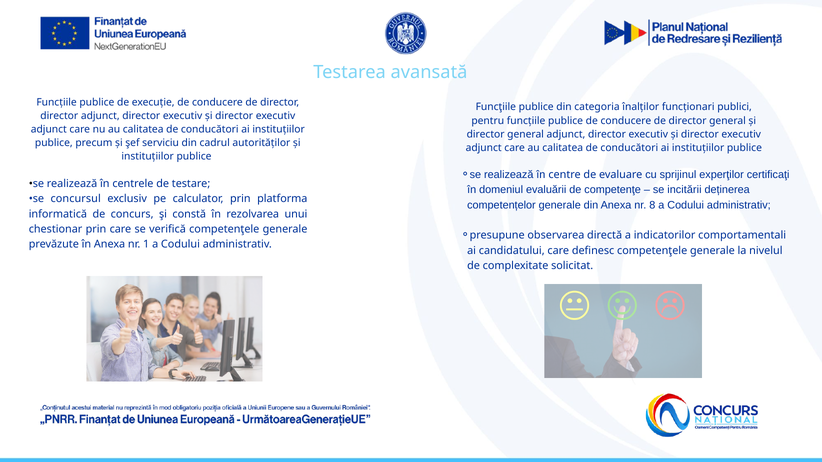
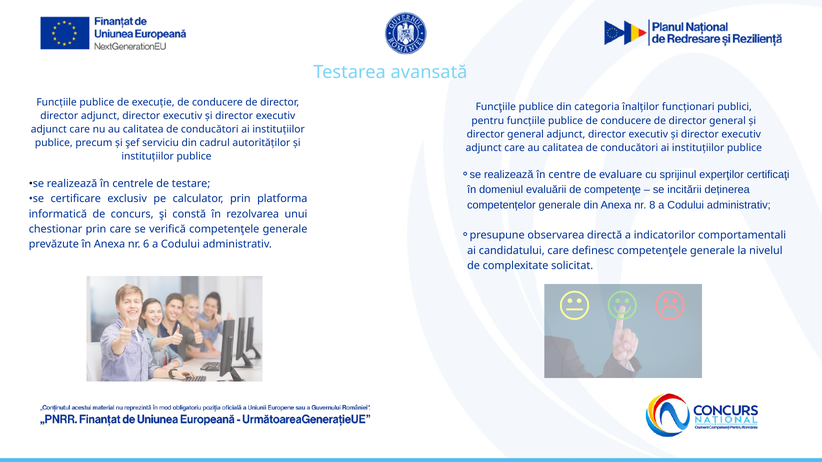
concursul: concursul -> certificare (76, 199)
1: 1 -> 6 (146, 245)
